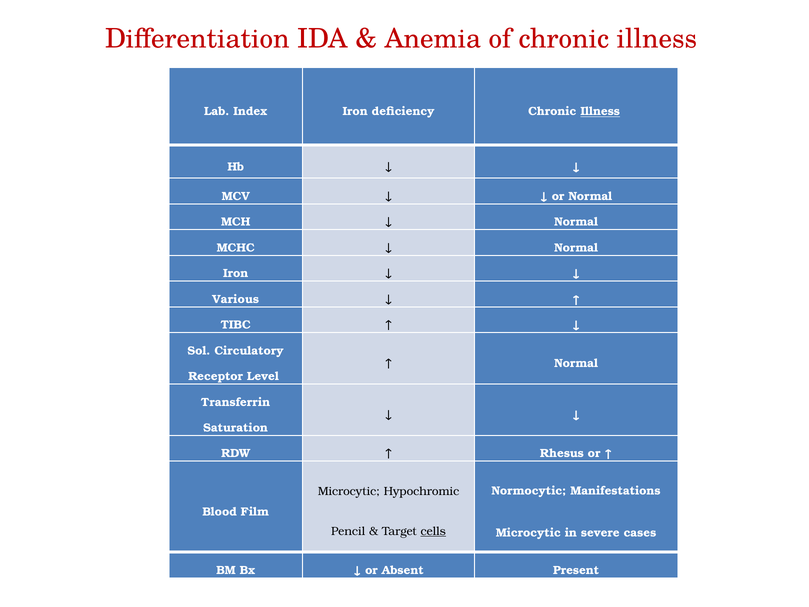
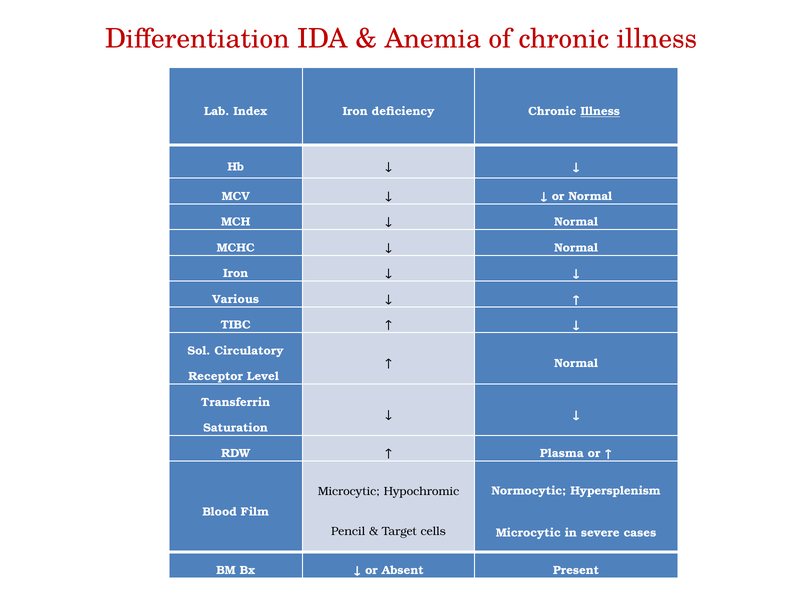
Rhesus: Rhesus -> Plasma (562, 453)
Manifestations: Manifestations -> Hypersplenism (615, 491)
cells underline: present -> none (433, 531)
